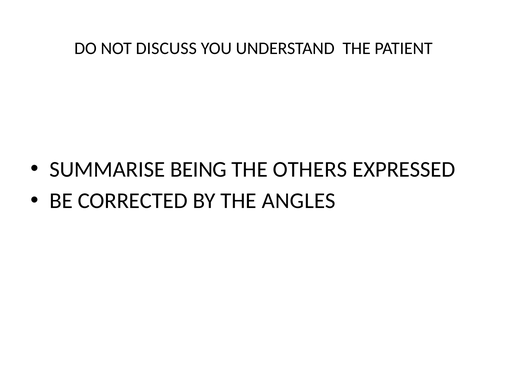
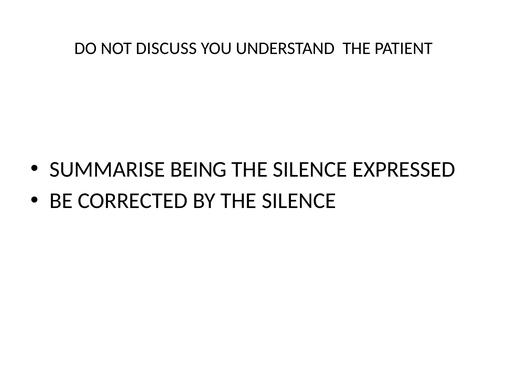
OTHERS: OTHERS -> SILENCE (310, 169)
BY THE ANGLES: ANGLES -> SILENCE (299, 201)
